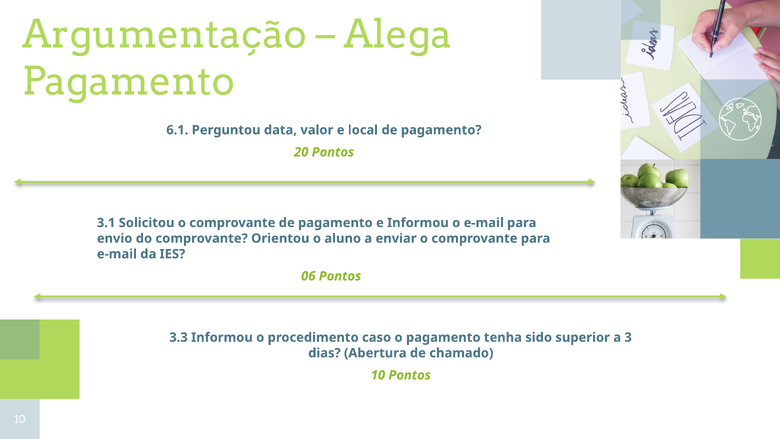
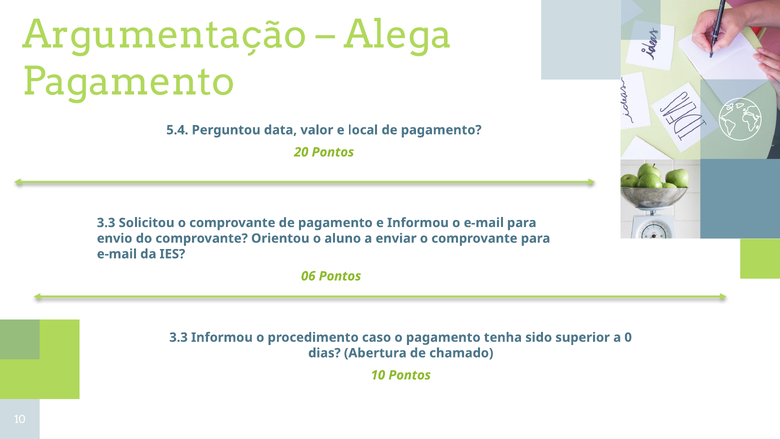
6.1: 6.1 -> 5.4 (177, 130)
3.1: 3.1 -> 3.3 (106, 223)
3: 3 -> 0 (628, 337)
